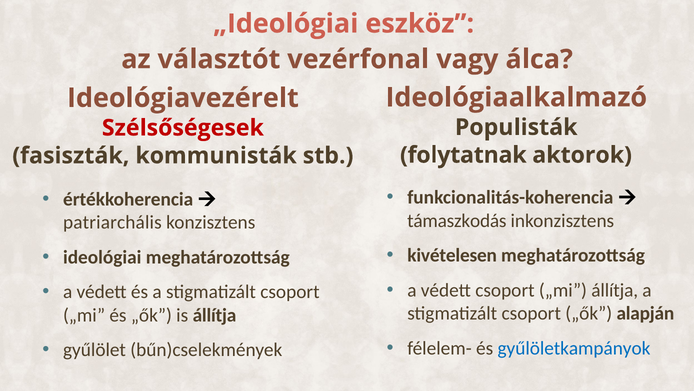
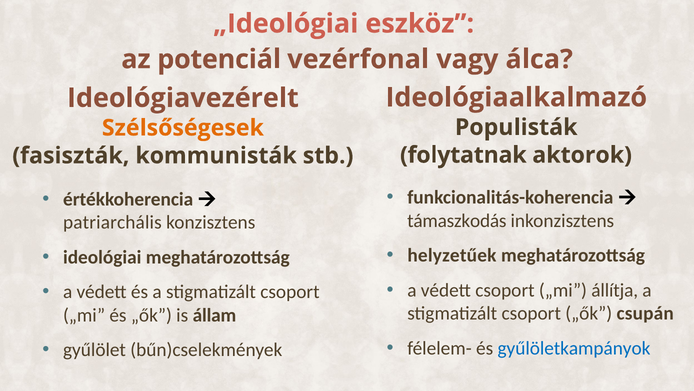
választót: választót -> potenciál (219, 59)
Szélsőségesek colour: red -> orange (183, 128)
kivételesen: kivételesen -> helyzetűek (452, 255)
alapján: alapján -> csupán (645, 313)
is állítja: állítja -> állam (214, 315)
